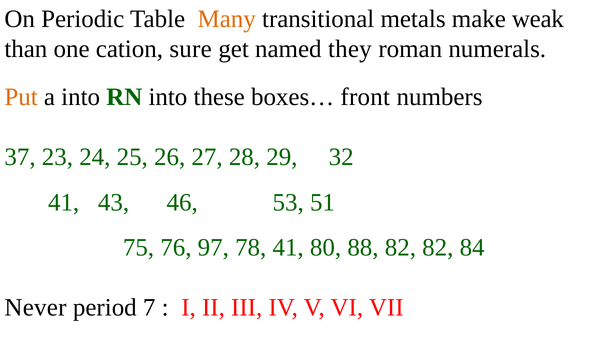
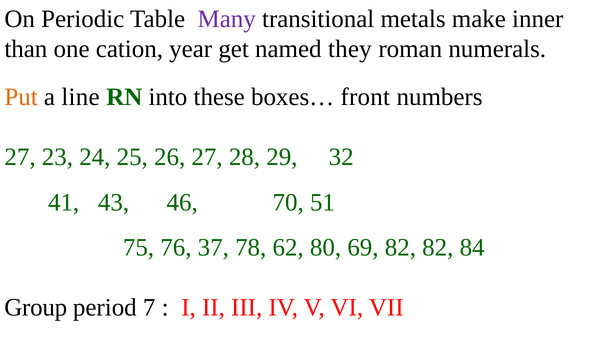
Many colour: orange -> purple (227, 19)
weak: weak -> inner (538, 19)
sure: sure -> year (191, 49)
a into: into -> line (81, 97)
37: 37 -> 27 (20, 157)
53: 53 -> 70 (288, 202)
97: 97 -> 37 (213, 247)
78 41: 41 -> 62 (288, 247)
88: 88 -> 69 (363, 247)
Never: Never -> Group (36, 307)
